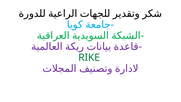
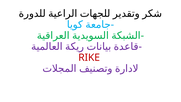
RIKE colour: green -> red (89, 57)
